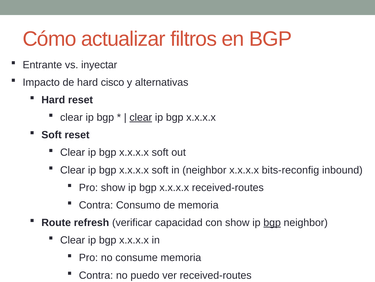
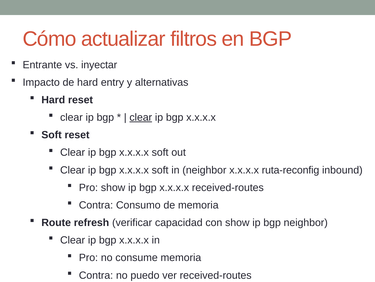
cisco: cisco -> entry (112, 82)
bits-reconfig: bits-reconfig -> ruta-reconfig (291, 170)
bgp underline: present -> none (272, 222)
